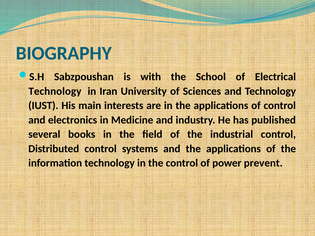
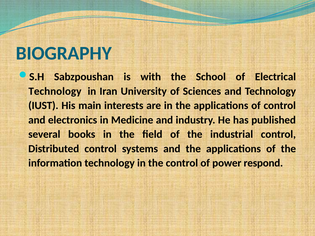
prevent: prevent -> respond (263, 163)
